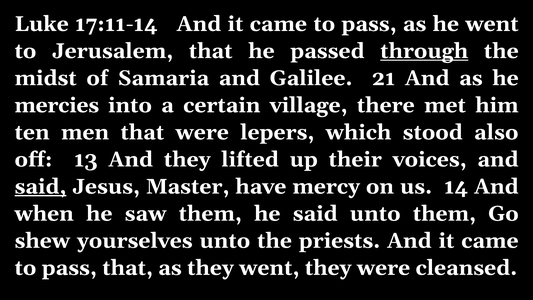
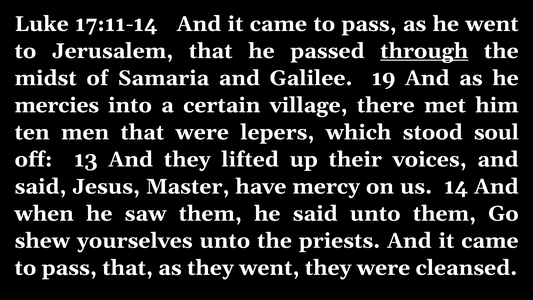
21: 21 -> 19 (384, 78)
also: also -> soul (496, 132)
said underline: present -> none (40, 186)
